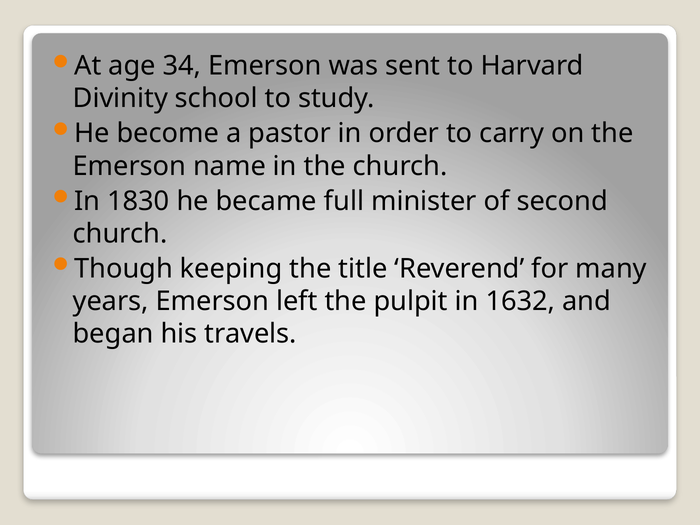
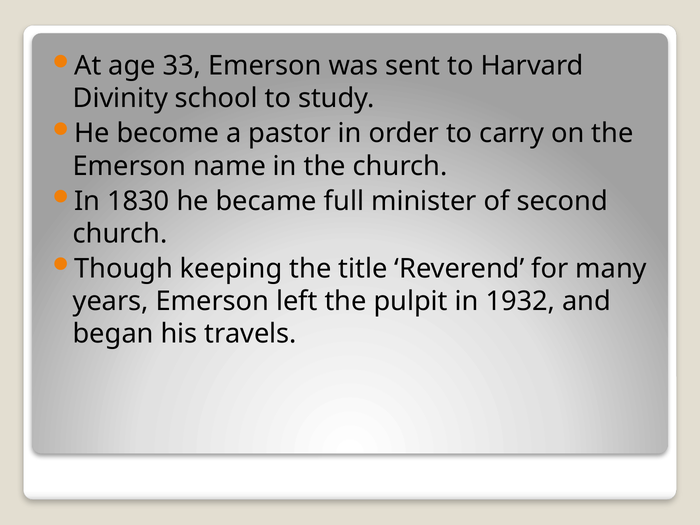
34: 34 -> 33 (182, 66)
1632: 1632 -> 1932 (520, 301)
